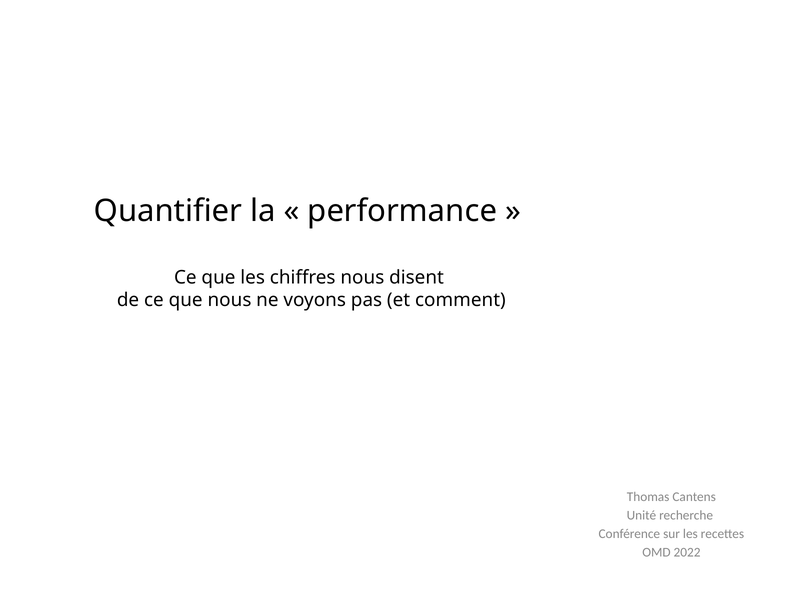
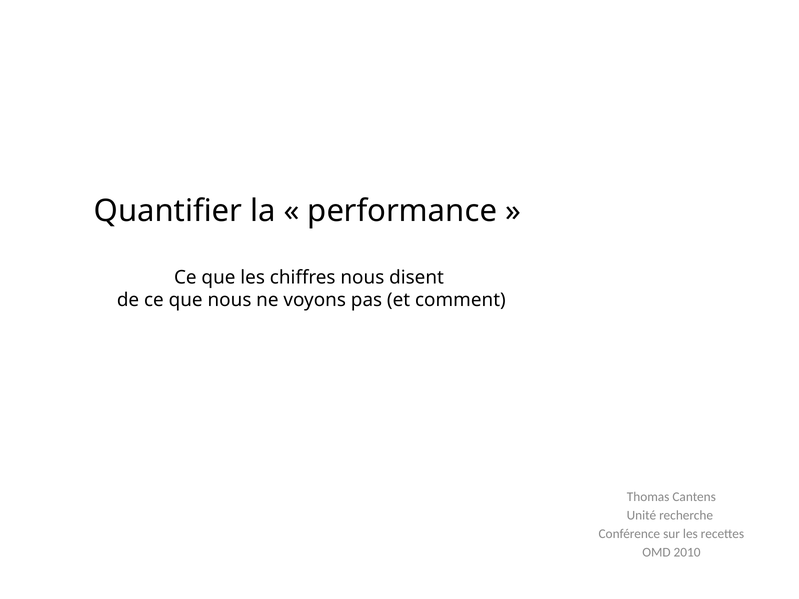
2022: 2022 -> 2010 (687, 553)
